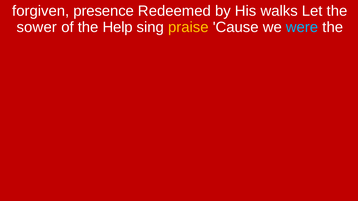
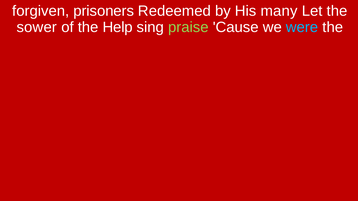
presence: presence -> prisoners (104, 11)
walks: walks -> many (279, 11)
praise colour: yellow -> light green (188, 27)
